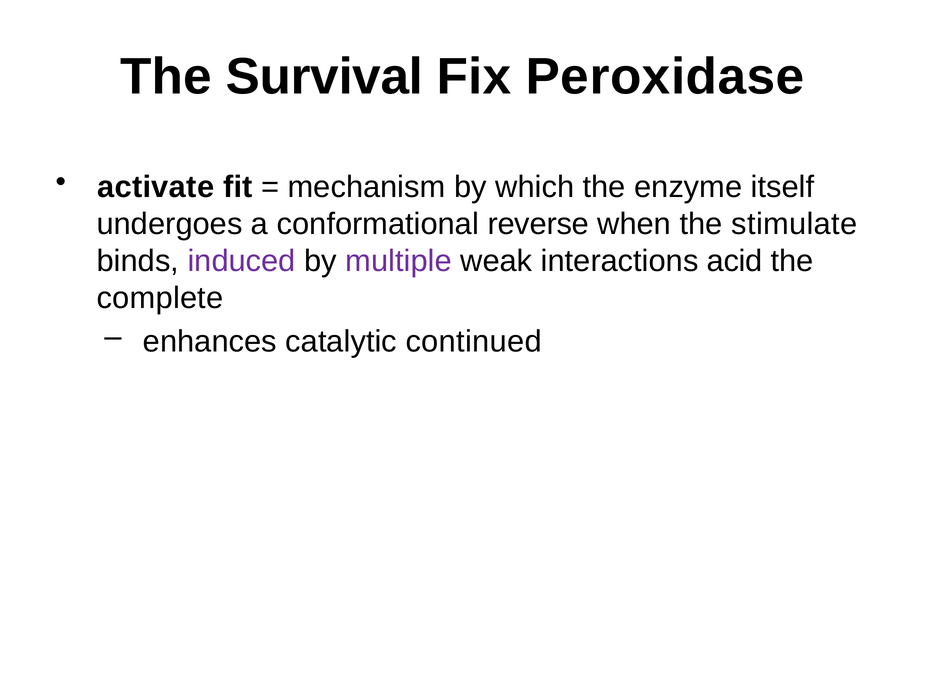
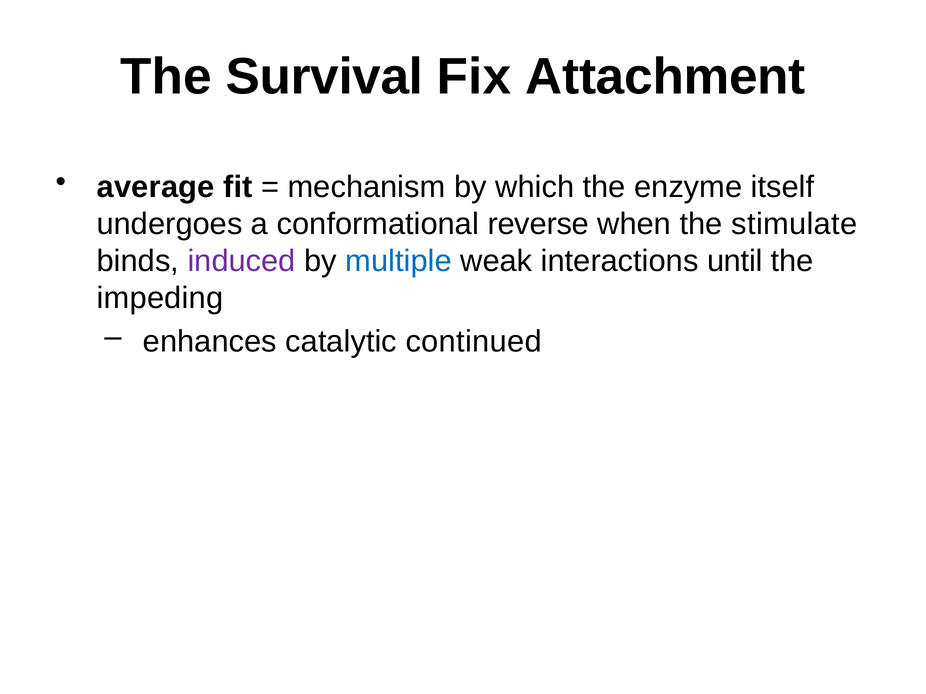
Peroxidase: Peroxidase -> Attachment (665, 77)
activate: activate -> average (156, 187)
multiple colour: purple -> blue (399, 261)
acid: acid -> until (735, 261)
complete: complete -> impeding (160, 298)
